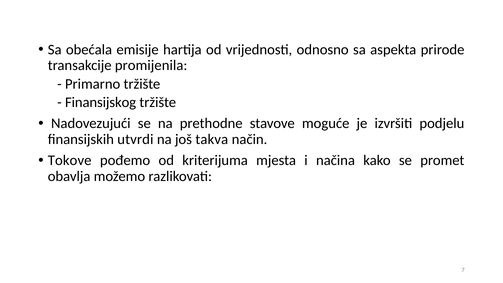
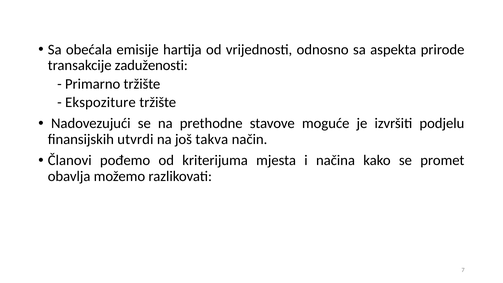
promijenila: promijenila -> zaduženosti (151, 65)
Finansijskog: Finansijskog -> Ekspoziture (100, 102)
Tokove: Tokove -> Članovi (70, 160)
